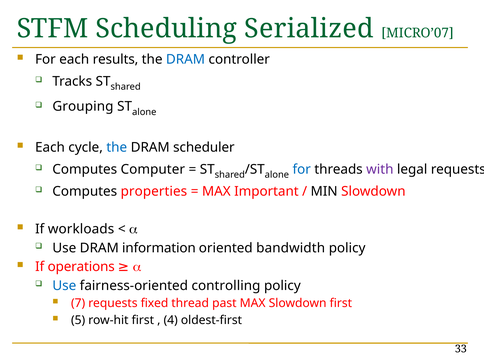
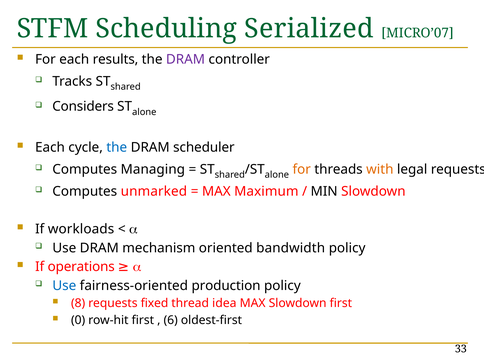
DRAM colour: blue -> purple (186, 59)
Grouping: Grouping -> Considers (83, 107)
Computer: Computer -> Managing (153, 169)
for colour: blue -> orange (302, 169)
with colour: purple -> orange (380, 169)
properties: properties -> unmarked (154, 191)
Important: Important -> Maximum (266, 191)
information: information -> mechanism (159, 248)
controlling: controlling -> production (226, 286)
7: 7 -> 8 (78, 303)
past: past -> idea (224, 303)
5: 5 -> 0 (78, 320)
4: 4 -> 6 (171, 320)
